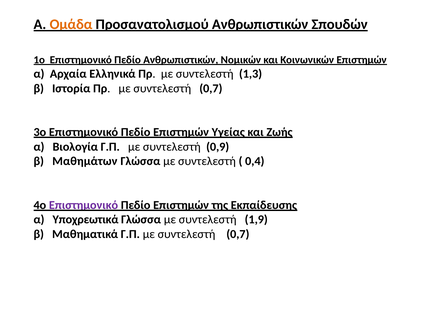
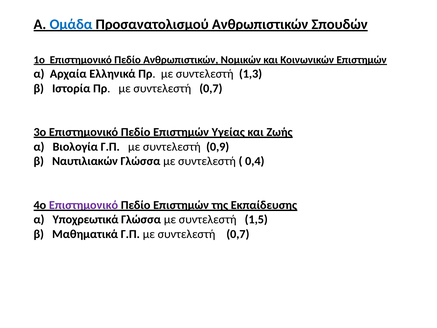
Ομάδα colour: orange -> blue (71, 24)
Μαθημάτων: Μαθημάτων -> Ναυτιλιακών (85, 161)
1,9: 1,9 -> 1,5 (256, 219)
